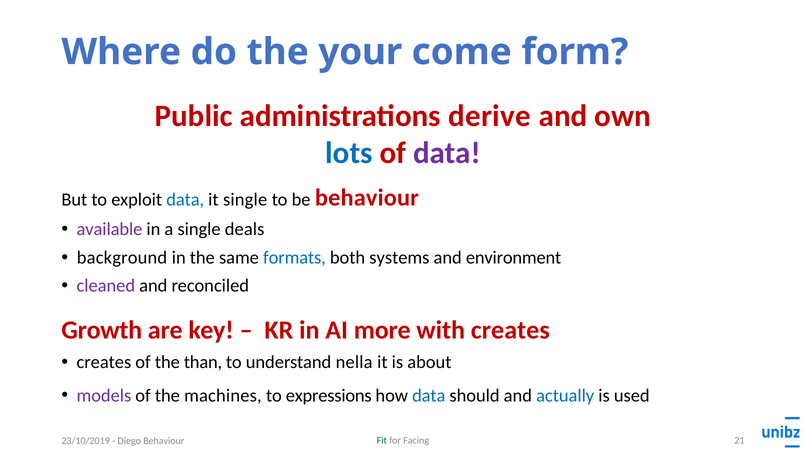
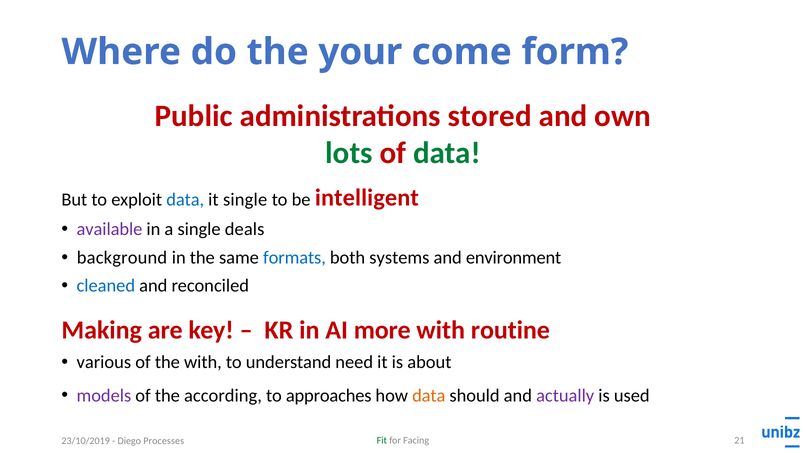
derive: derive -> stored (490, 116)
lots colour: blue -> green (349, 153)
data colour: purple -> green (447, 153)
be behaviour: behaviour -> intelligent (367, 198)
cleaned colour: purple -> blue (106, 286)
Growth: Growth -> Making (102, 330)
with creates: creates -> routine (510, 330)
creates: creates -> various (104, 363)
the than: than -> with (203, 363)
nella: nella -> need (354, 363)
machines: machines -> according (223, 396)
expressions: expressions -> approaches (329, 396)
data colour: blue -> orange (429, 396)
actually colour: blue -> purple (565, 396)
Diego Behaviour: Behaviour -> Processes (164, 441)
